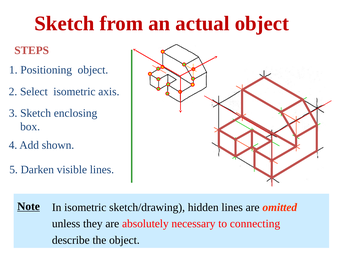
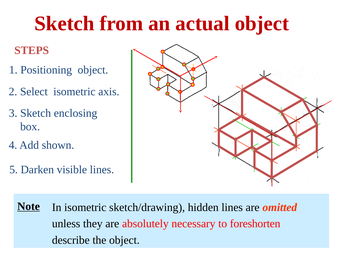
connecting: connecting -> foreshorten (255, 224)
